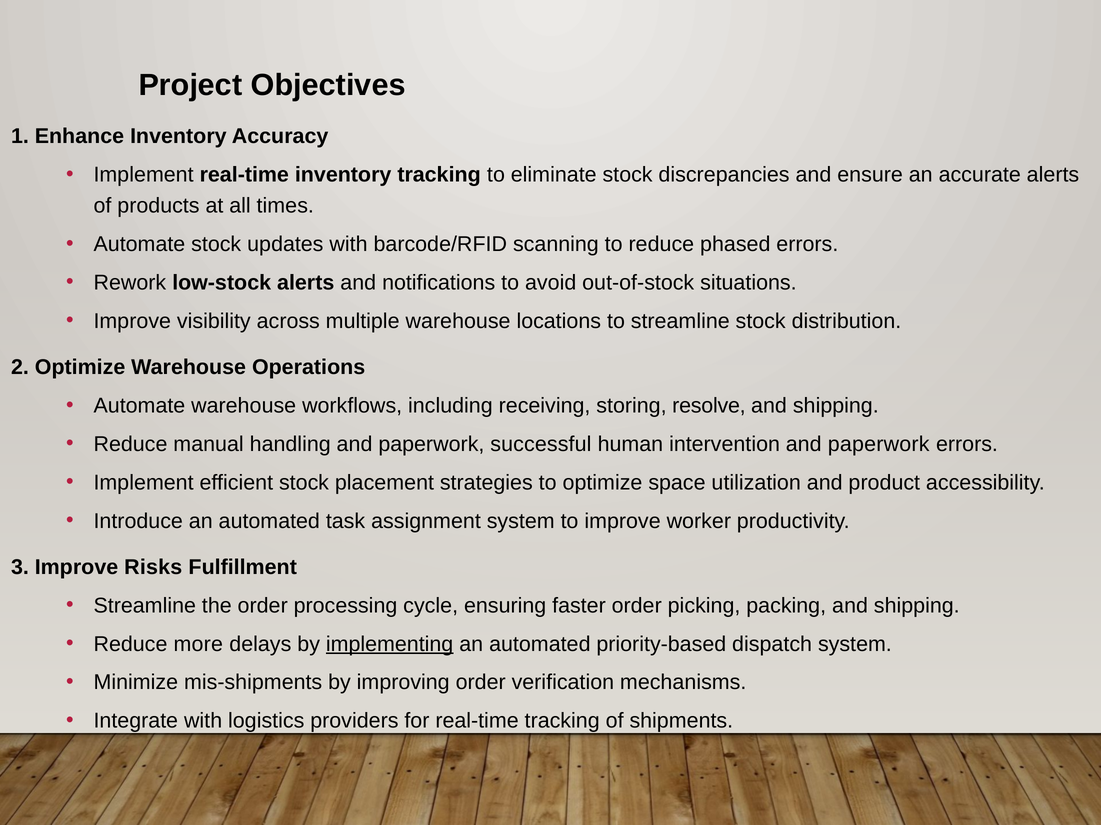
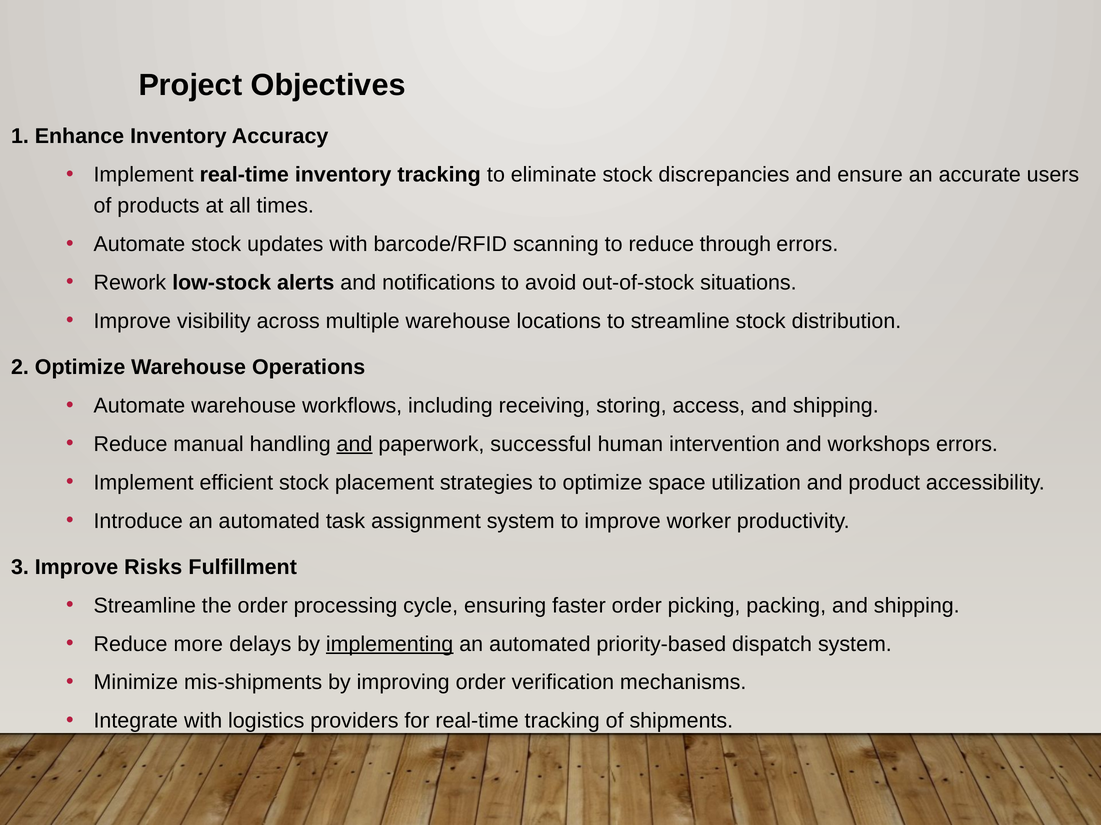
accurate alerts: alerts -> users (1053, 175)
phased: phased -> through (735, 244)
resolve: resolve -> access (709, 406)
and underline: none -> present (354, 444)
intervention and paperwork: paperwork -> workshops (879, 444)
